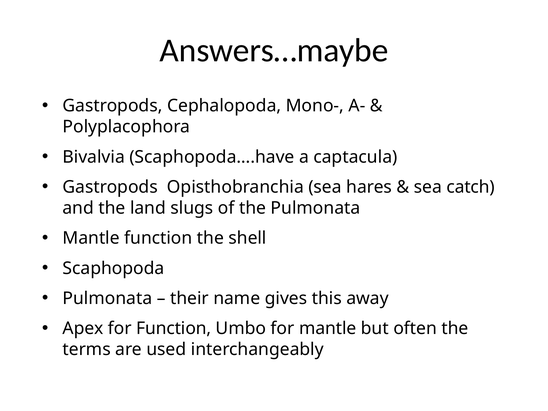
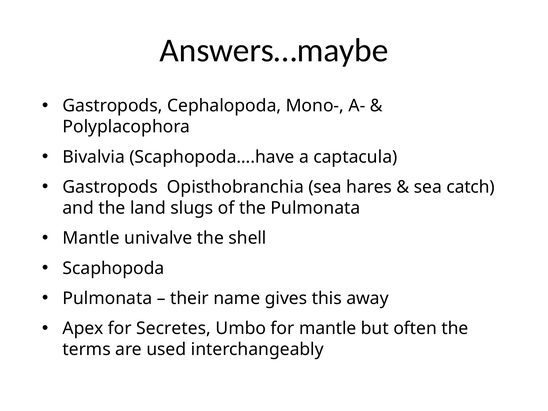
Mantle function: function -> univalve (158, 238)
for Function: Function -> Secretes (174, 328)
